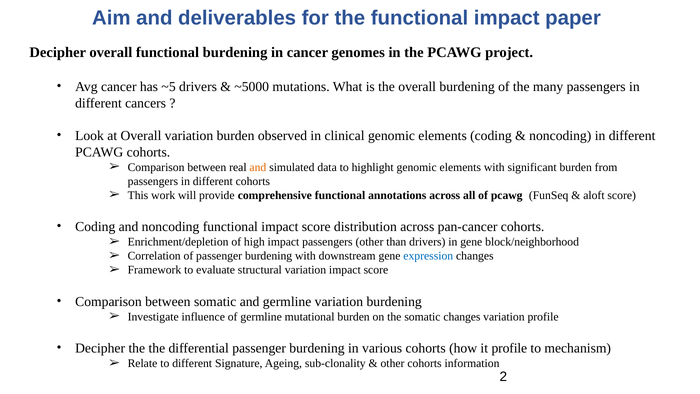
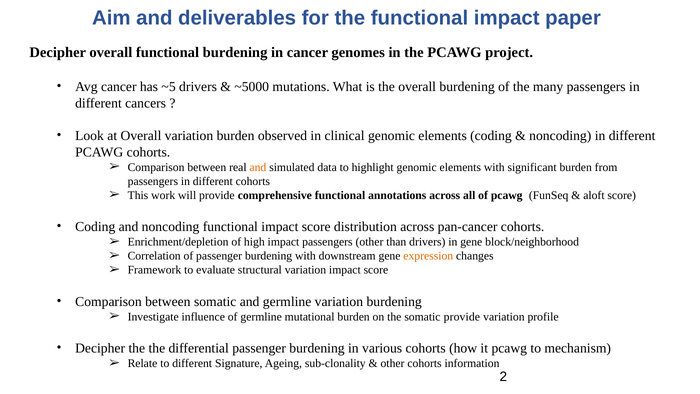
expression colour: blue -> orange (428, 256)
somatic changes: changes -> provide (462, 316)
it profile: profile -> pcawg (509, 348)
